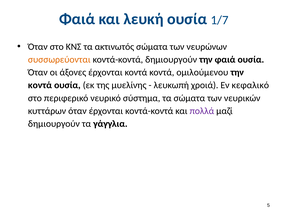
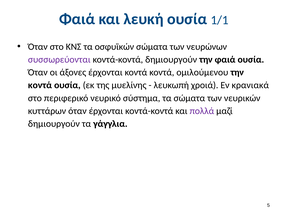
1/7: 1/7 -> 1/1 (220, 20)
ακτινωτός: ακτινωτός -> οσφυϊκών (114, 47)
συσσωρεύονται colour: orange -> purple (59, 60)
κεφαλικό: κεφαλικό -> κρανιακά (250, 85)
